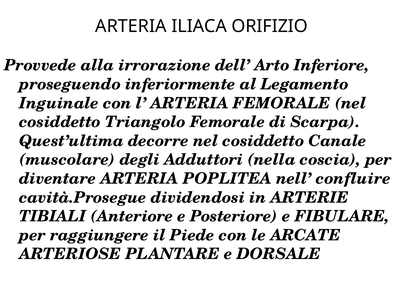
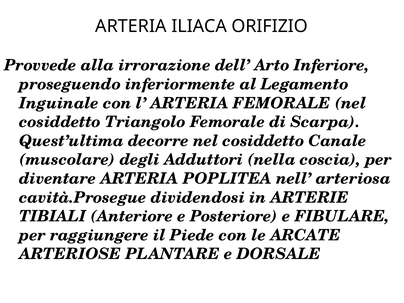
confluire: confluire -> arteriosa (353, 179)
